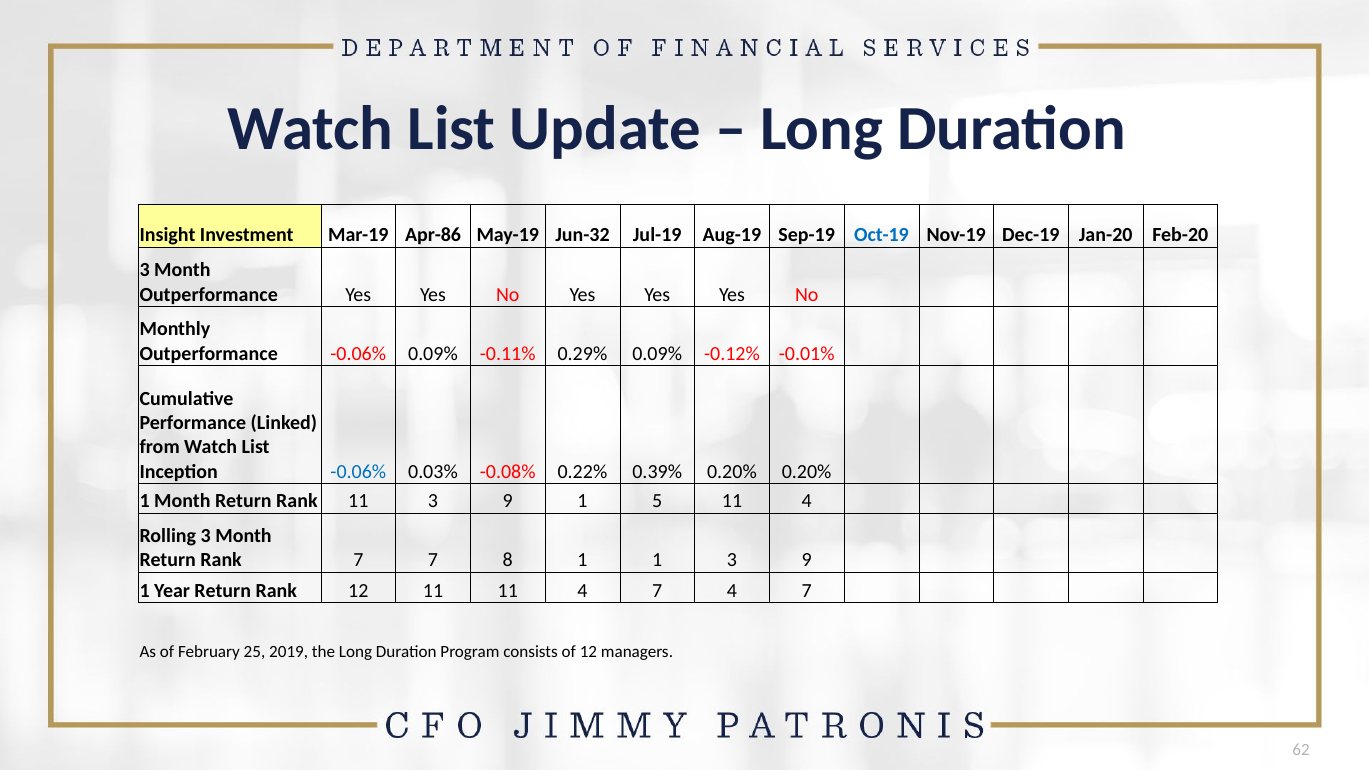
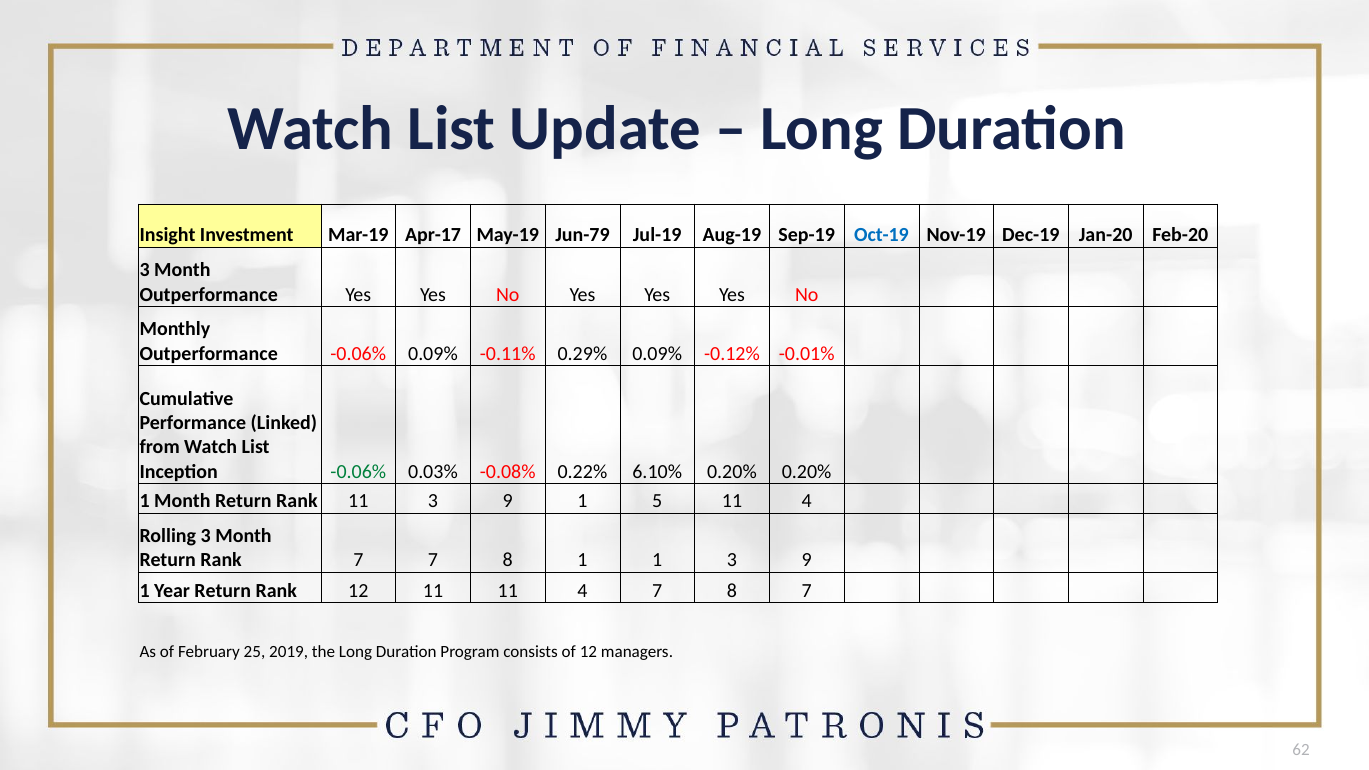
Apr-86: Apr-86 -> Apr-17 (433, 235)
Jun-32: Jun-32 -> Jun-79 (583, 235)
-0.06% colour: blue -> green (358, 472)
0.39%: 0.39% -> 6.10% (657, 472)
4 7 4: 4 -> 8 (732, 591)
